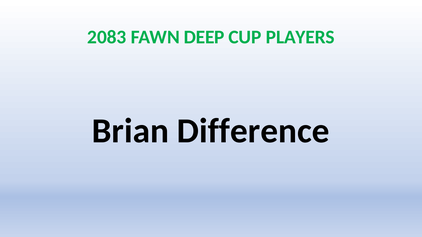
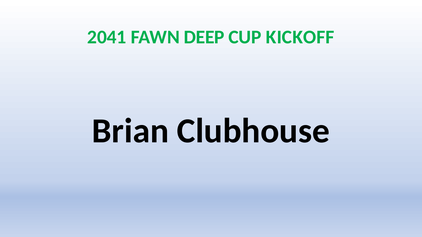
2083: 2083 -> 2041 (107, 37)
PLAYERS: PLAYERS -> KICKOFF (300, 37)
Difference: Difference -> Clubhouse (253, 131)
